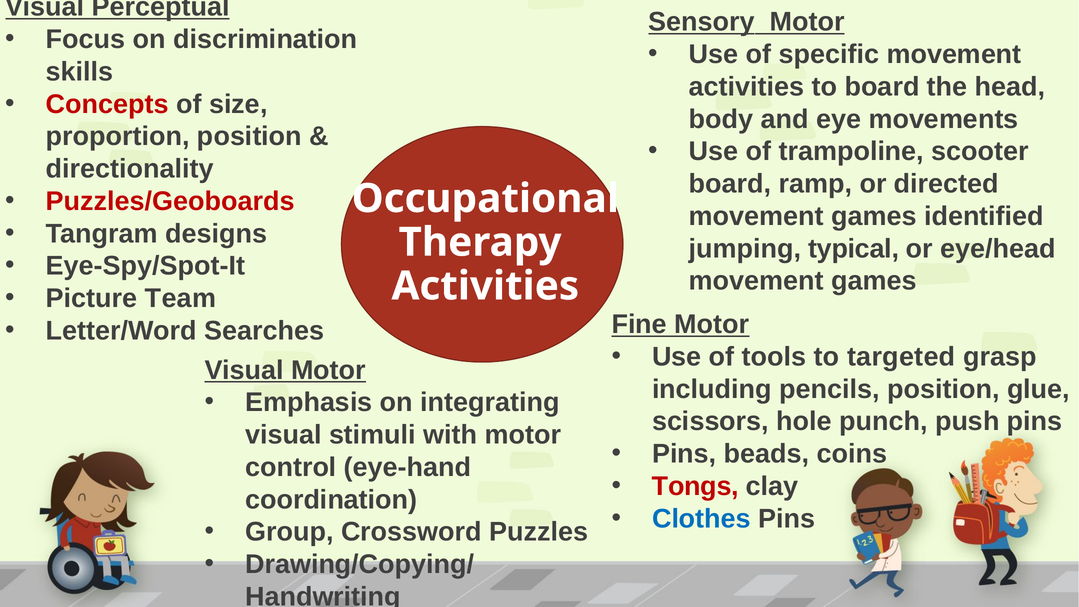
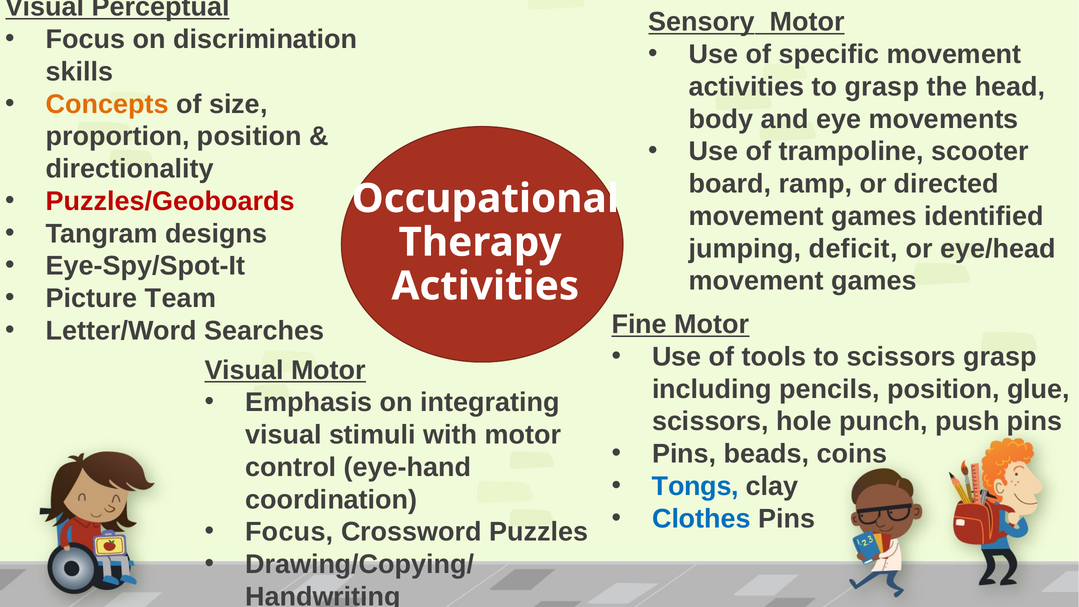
to board: board -> grasp (882, 87)
Concepts colour: red -> orange (107, 104)
typical: typical -> deficit (853, 249)
to targeted: targeted -> scissors (901, 357)
Tongs colour: red -> blue (695, 486)
Group: Group -> Focus (289, 532)
